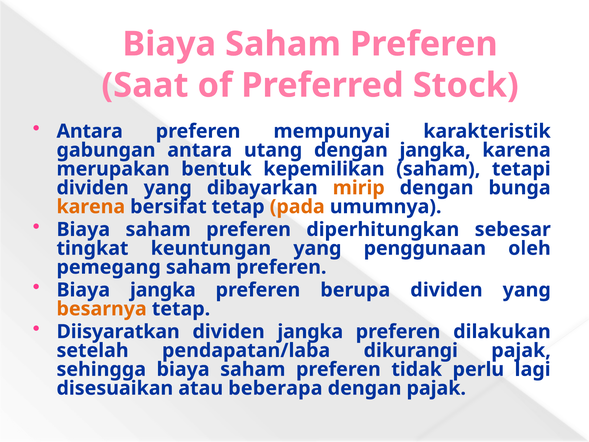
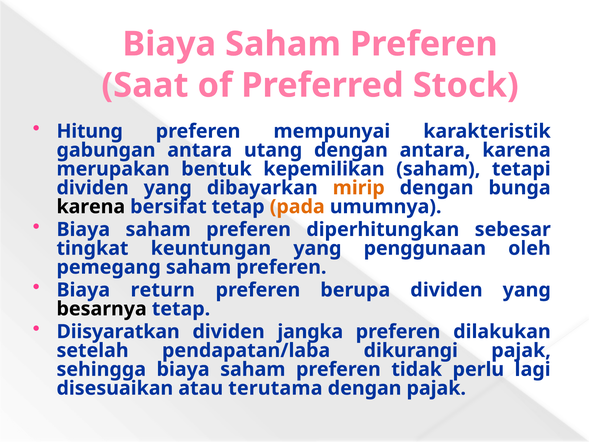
Antara: Antara -> Hitung (90, 131)
dengan jangka: jangka -> antara (435, 150)
karena colour: orange -> black (91, 207)
Biaya jangka: jangka -> return (163, 290)
besarnya colour: orange -> black (102, 309)
beberapa: beberapa -> terutama (275, 388)
